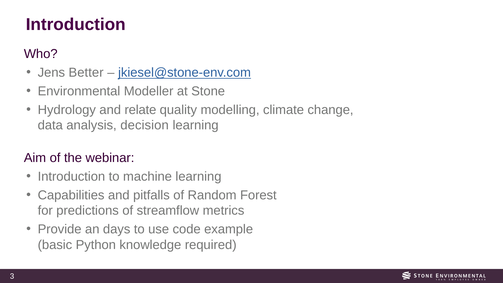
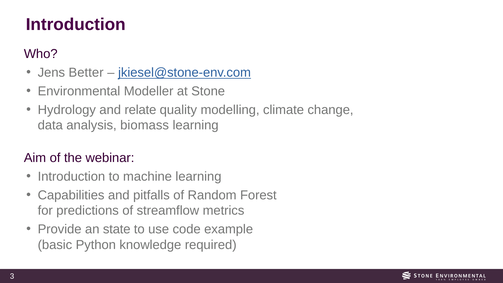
decision: decision -> biomass (145, 125)
days: days -> state (117, 229)
